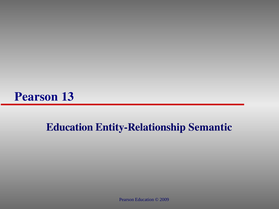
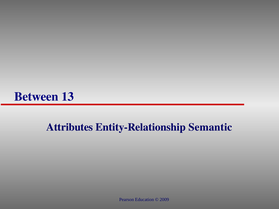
Pearson: Pearson -> Between (36, 97)
Education: Education -> Attributes (70, 127)
